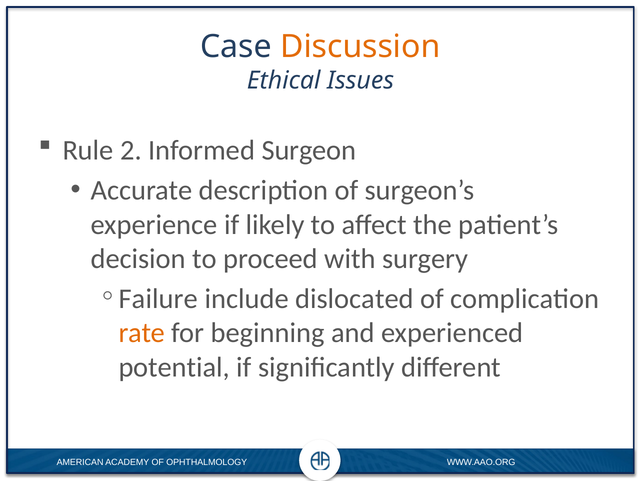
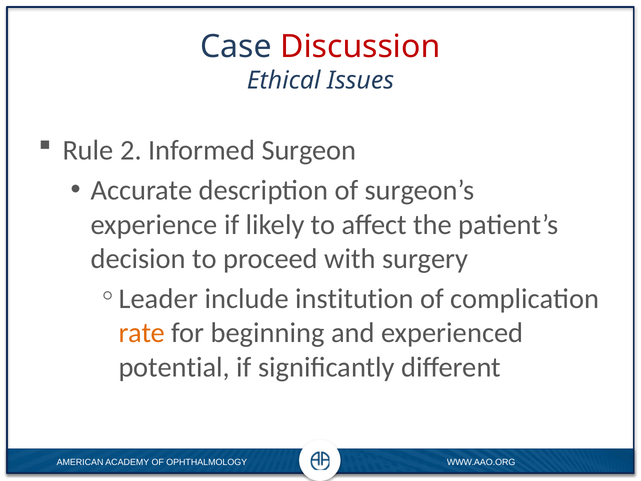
Discussion colour: orange -> red (360, 47)
Failure: Failure -> Leader (158, 299)
dislocated: dislocated -> institution (354, 299)
